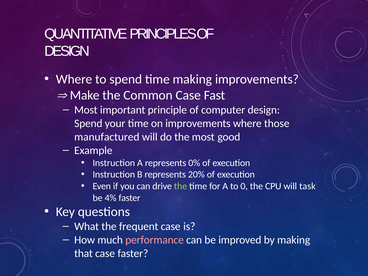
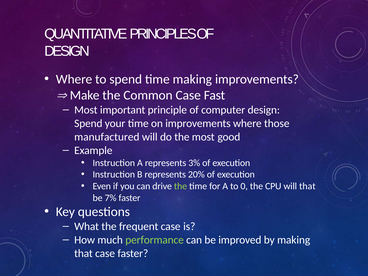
0%: 0% -> 3% (194, 163)
will task: task -> that (307, 186)
4%: 4% -> 7% (111, 198)
performance colour: pink -> light green (155, 240)
